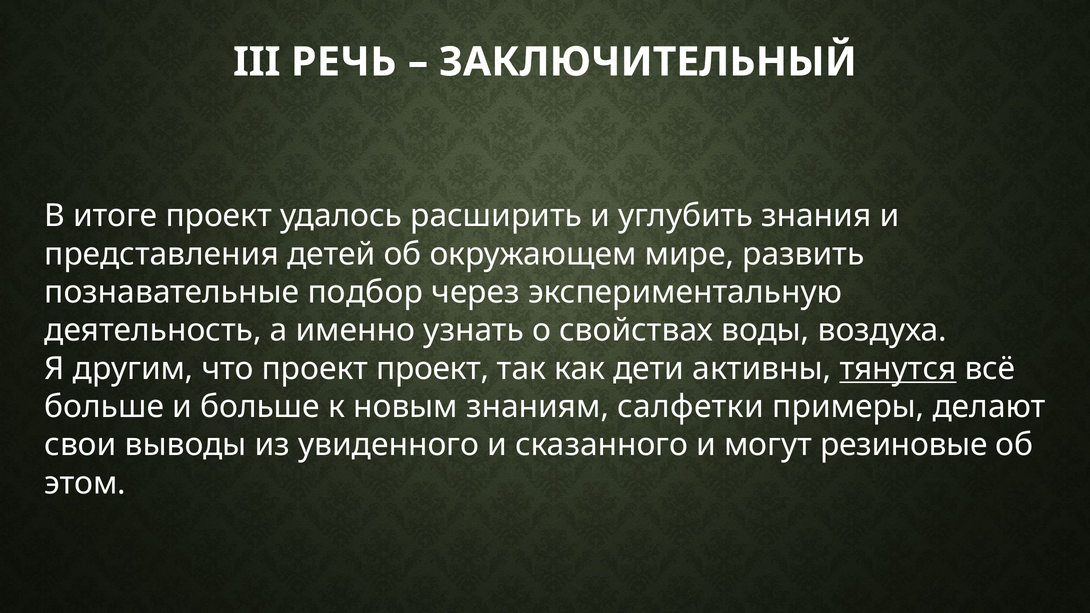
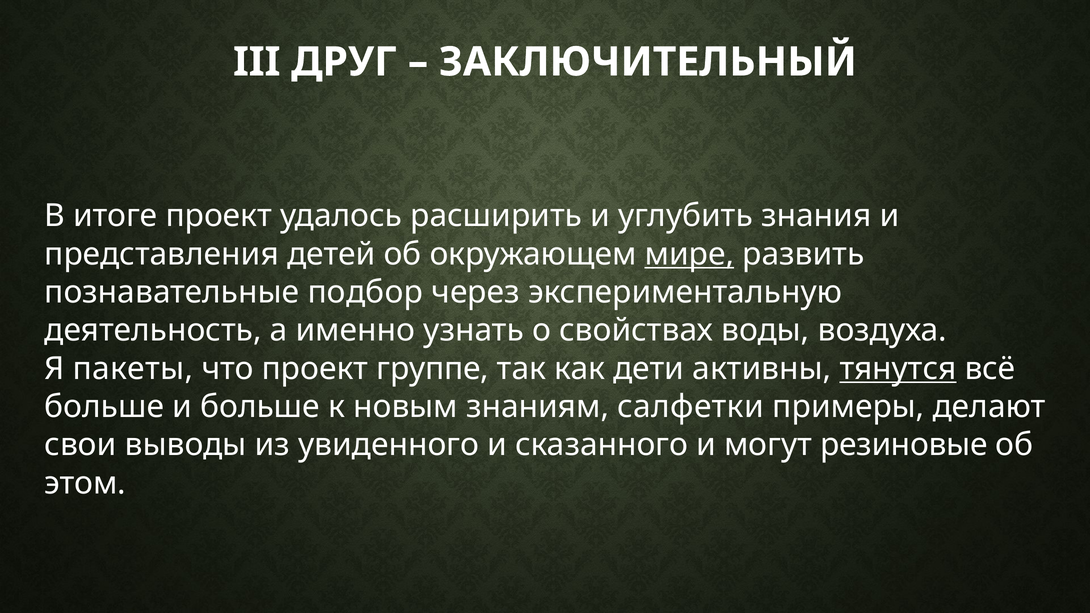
РЕЧЬ: РЕЧЬ -> ДРУГ (344, 62)
мире underline: none -> present (689, 254)
другим: другим -> пакеты (133, 369)
проект проект: проект -> группе (433, 369)
